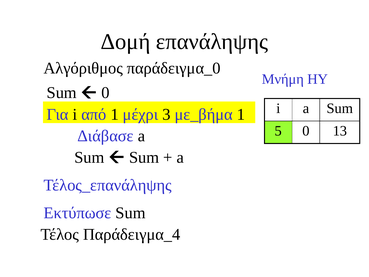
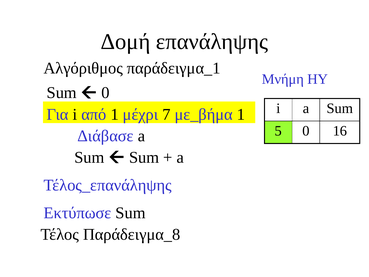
παράδειγμα_0: παράδειγμα_0 -> παράδειγμα_1 (174, 68)
3: 3 -> 7 (166, 114)
13: 13 -> 16 (340, 131)
Παράδειγμα_4: Παράδειγμα_4 -> Παράδειγμα_8 (132, 234)
